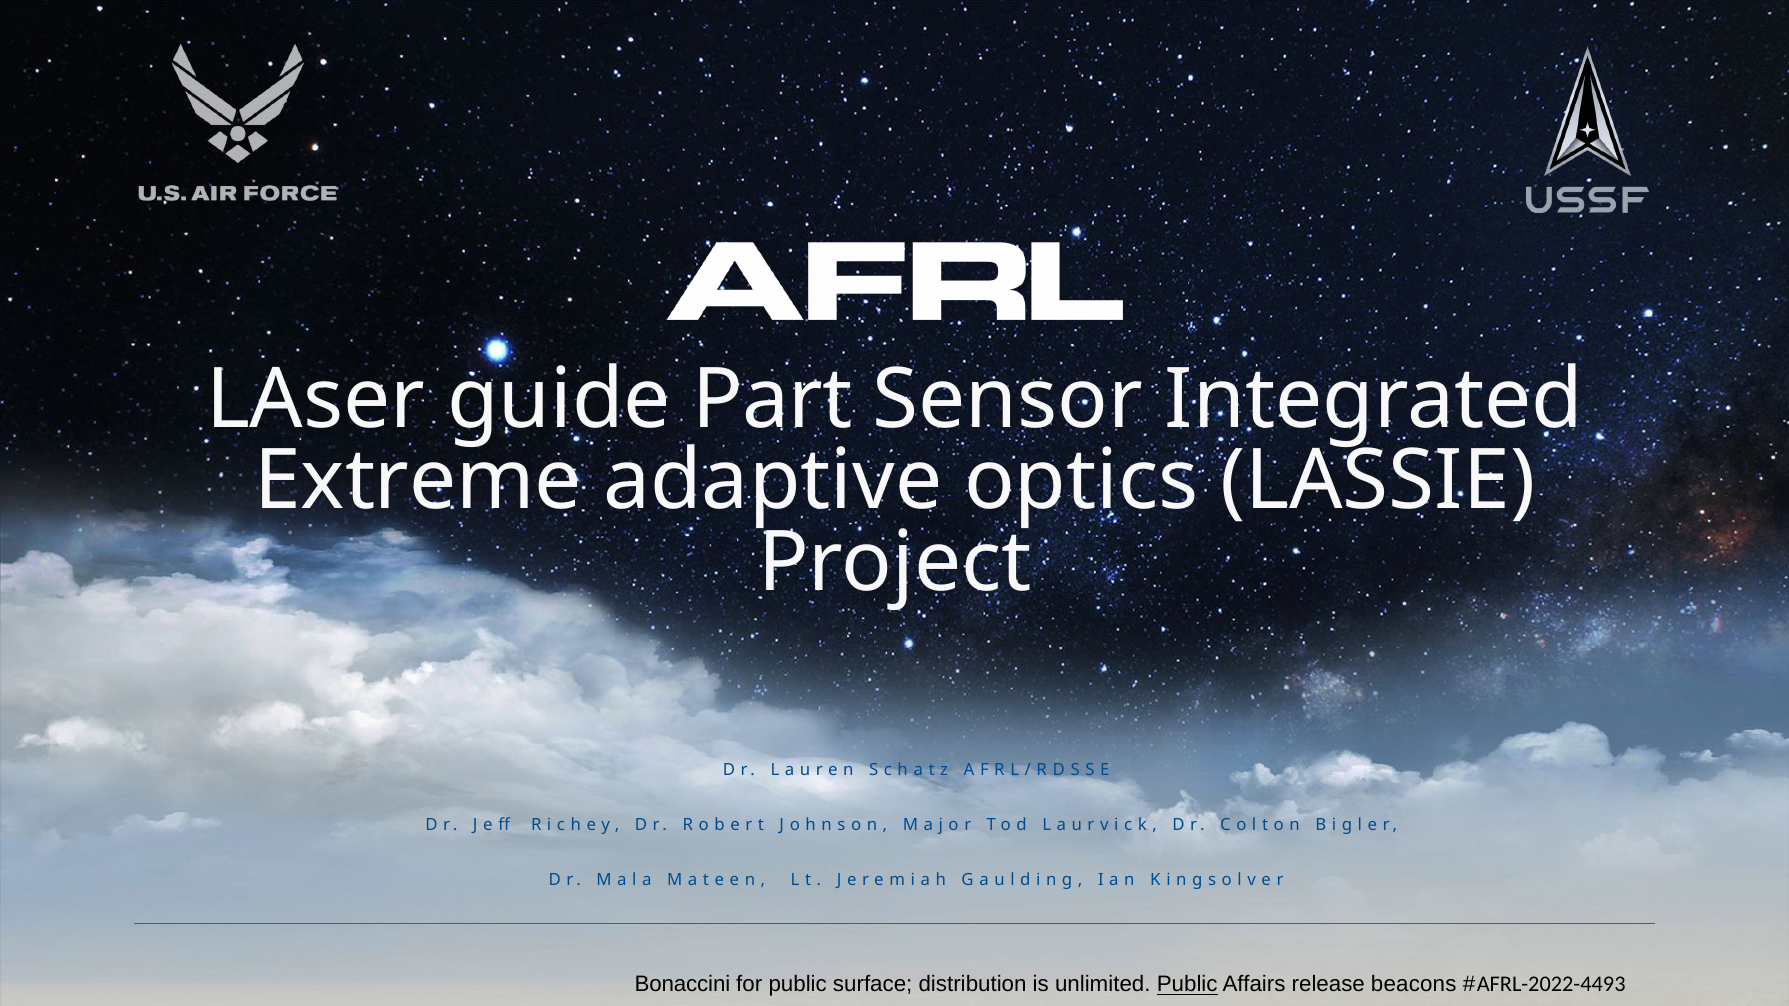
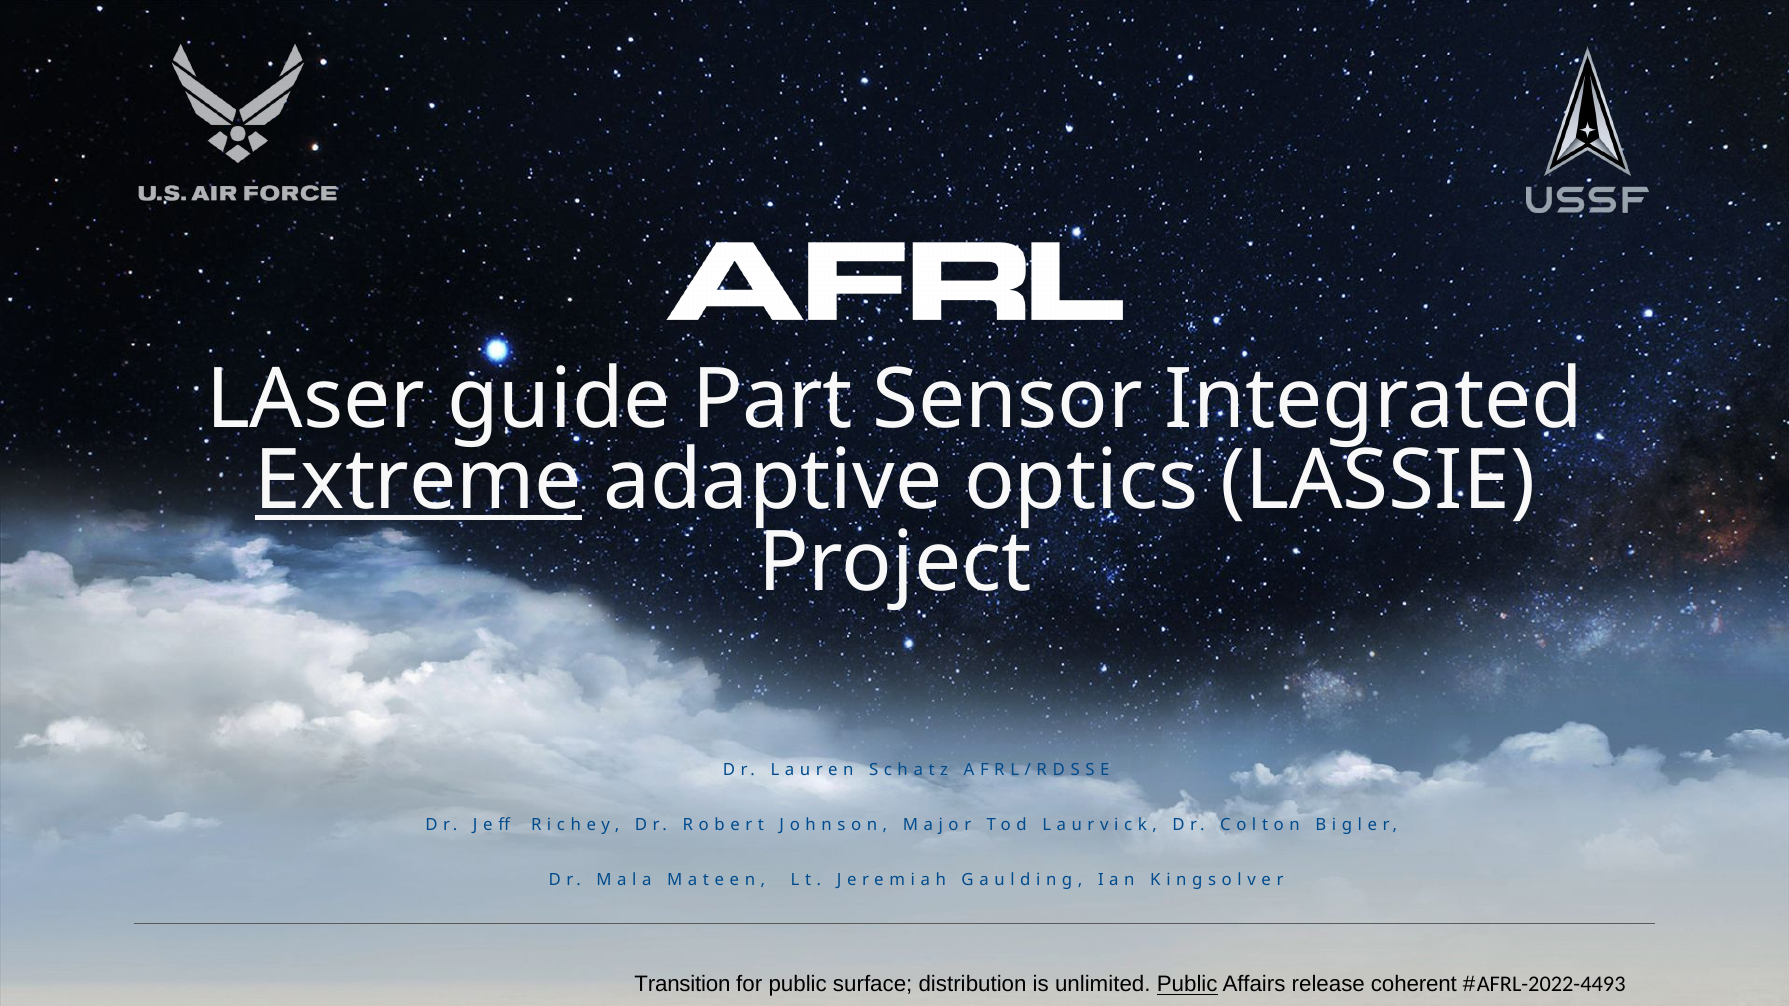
Extreme underline: none -> present (418, 481)
Bonaccini: Bonaccini -> Transition (682, 985)
beacons: beacons -> coherent (1414, 985)
